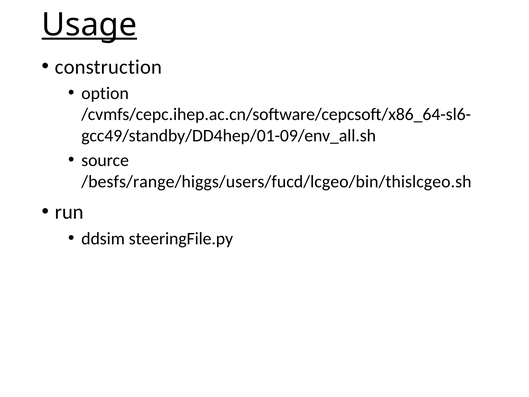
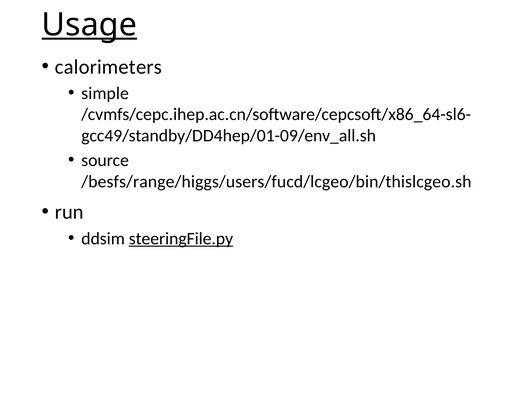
construction: construction -> calorimeters (108, 67)
option: option -> simple (105, 93)
steeringFile.py underline: none -> present (181, 238)
